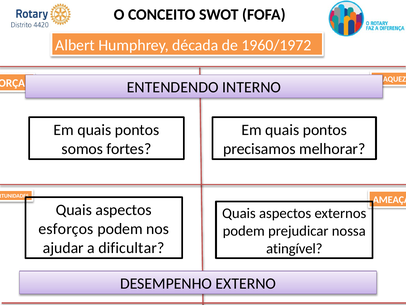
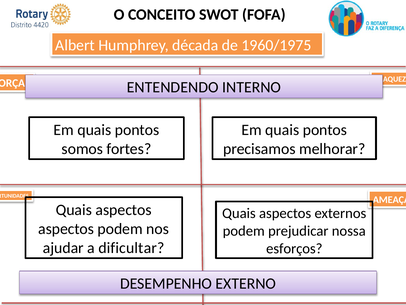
1960/1972: 1960/1972 -> 1960/1975 (276, 45)
esforços: esforços -> aspectos (66, 229)
atingível: atingível -> esforços (294, 248)
